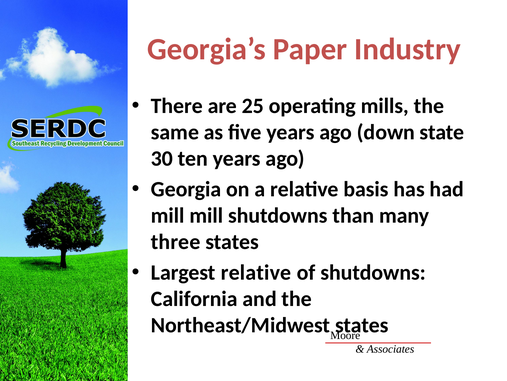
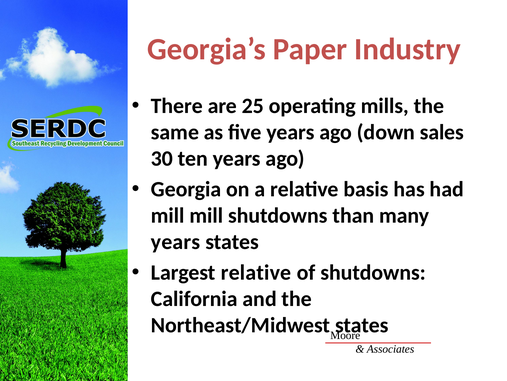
state: state -> sales (442, 132)
three: three -> years (176, 241)
